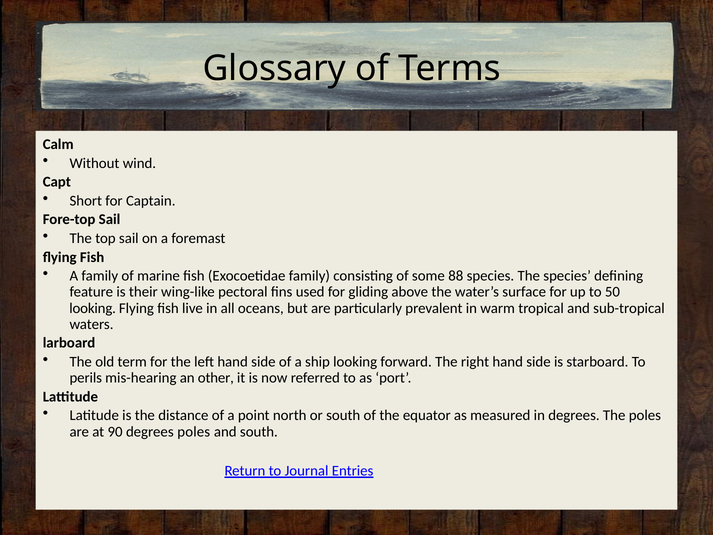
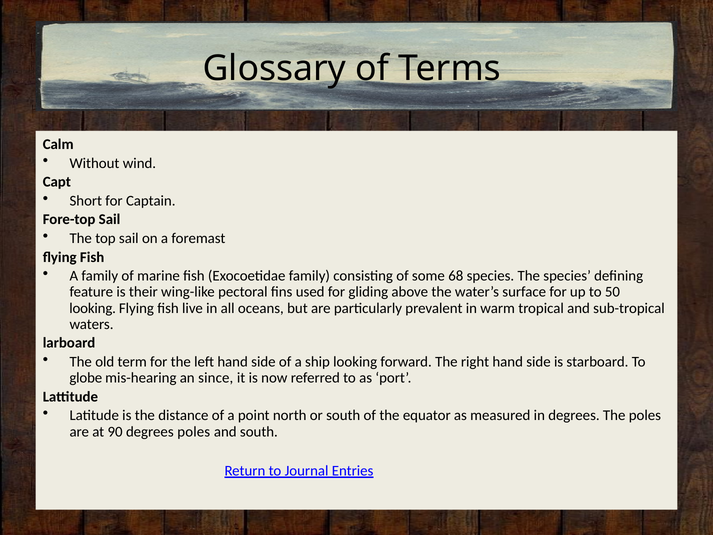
88: 88 -> 68 (456, 276)
perils: perils -> globe (86, 378)
other: other -> since (216, 378)
